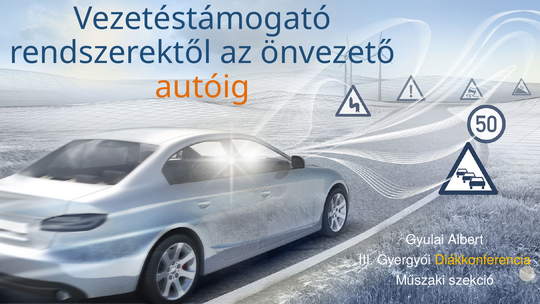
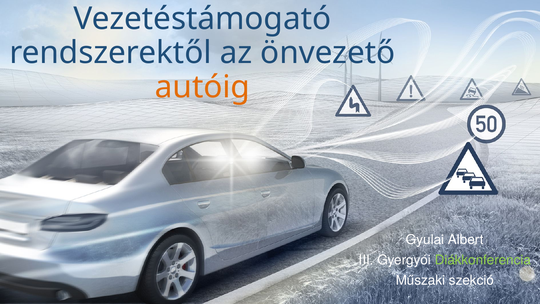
Diákkonferencia colour: yellow -> light green (483, 260)
